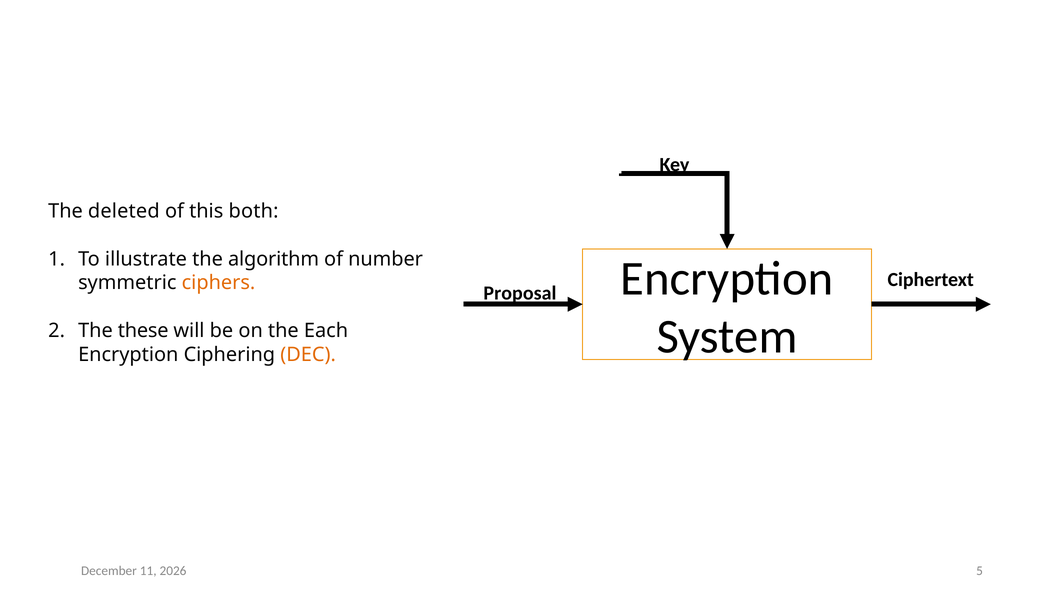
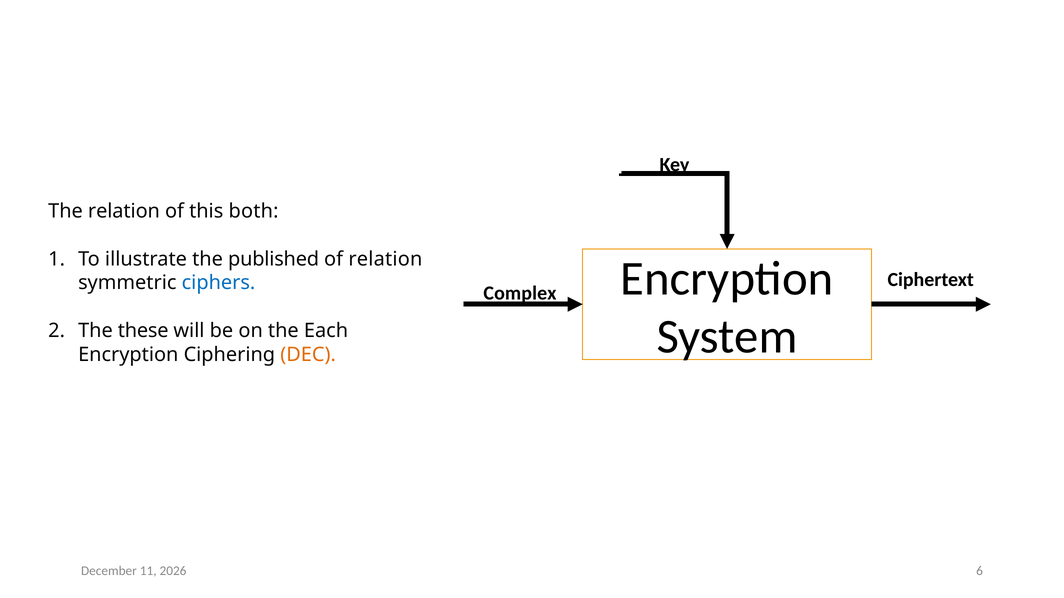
The deleted: deleted -> relation (124, 211)
algorithm: algorithm -> published (274, 259)
of number: number -> relation (385, 259)
ciphers colour: orange -> blue (218, 283)
Proposal: Proposal -> Complex (520, 293)
5: 5 -> 6 (980, 571)
